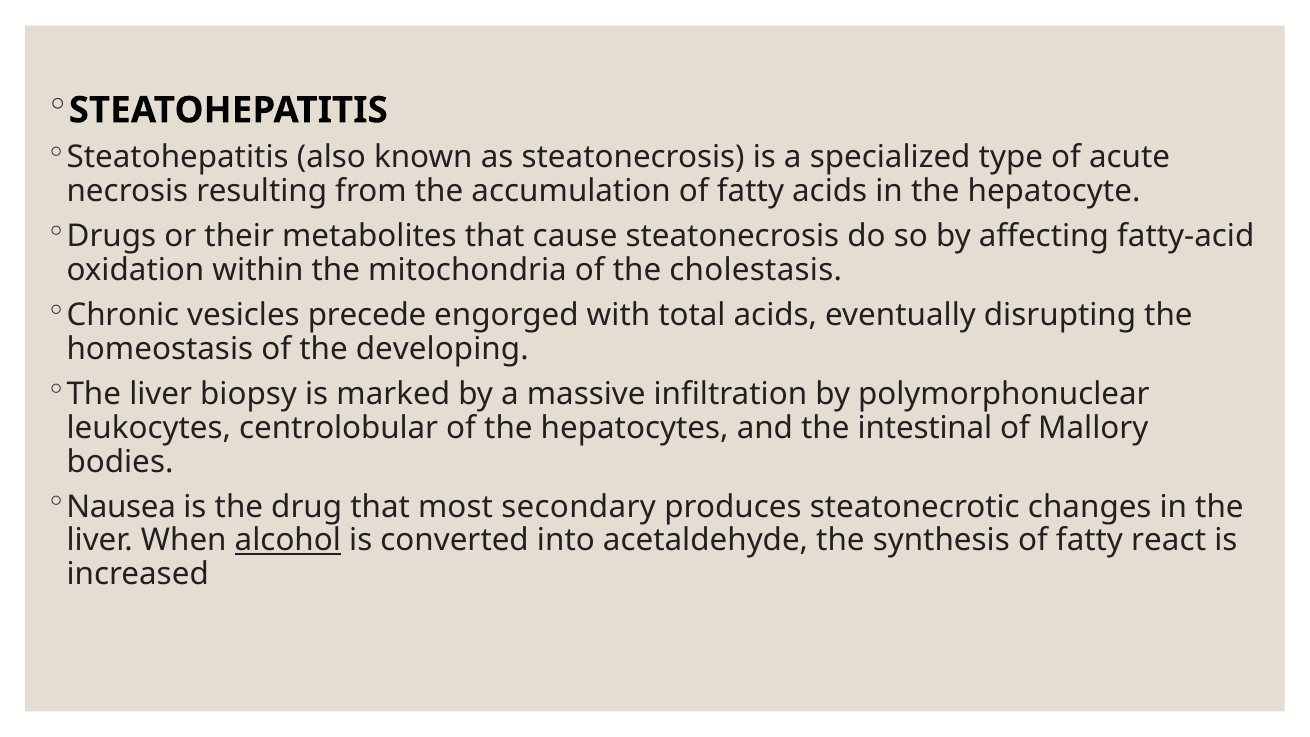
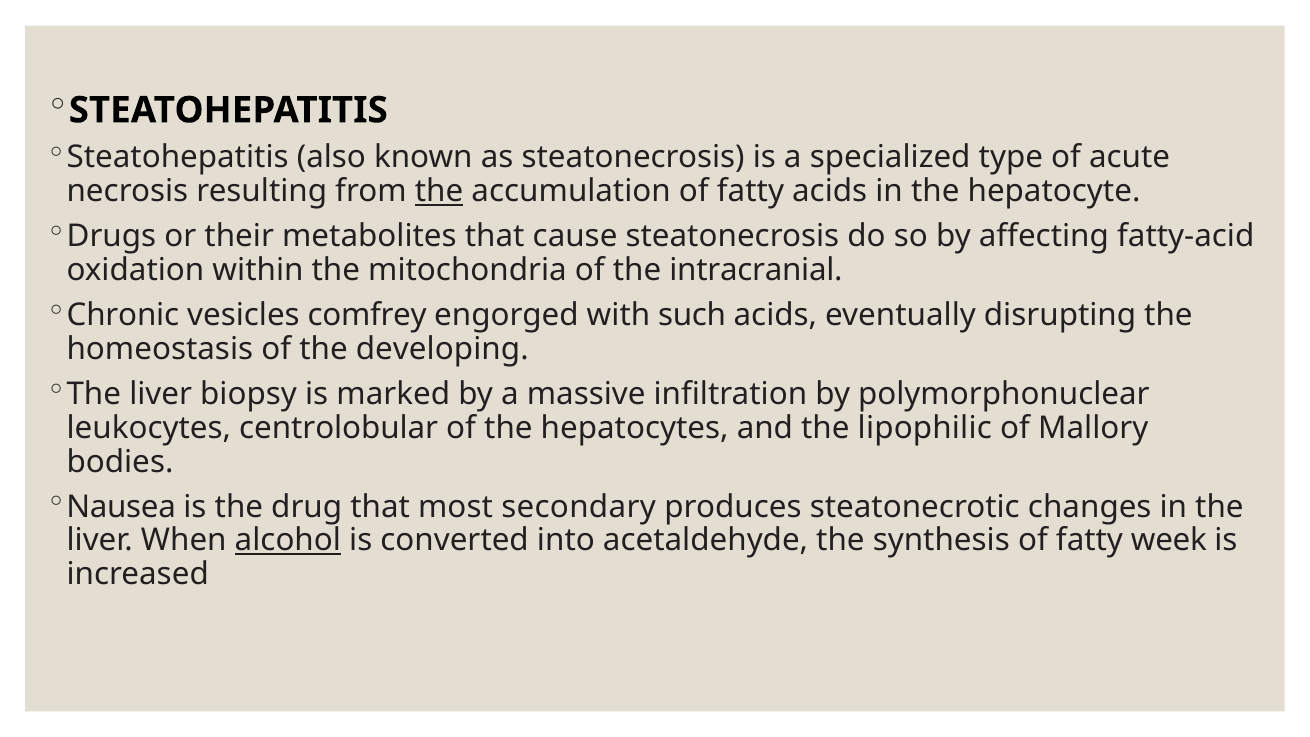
the underline: none -> present (439, 191)
cholestasis: cholestasis -> intracranial (756, 270)
precede: precede -> comfrey (367, 315)
total: total -> such (692, 315)
intestinal: intestinal -> lipophilic (925, 428)
react: react -> week (1169, 541)
